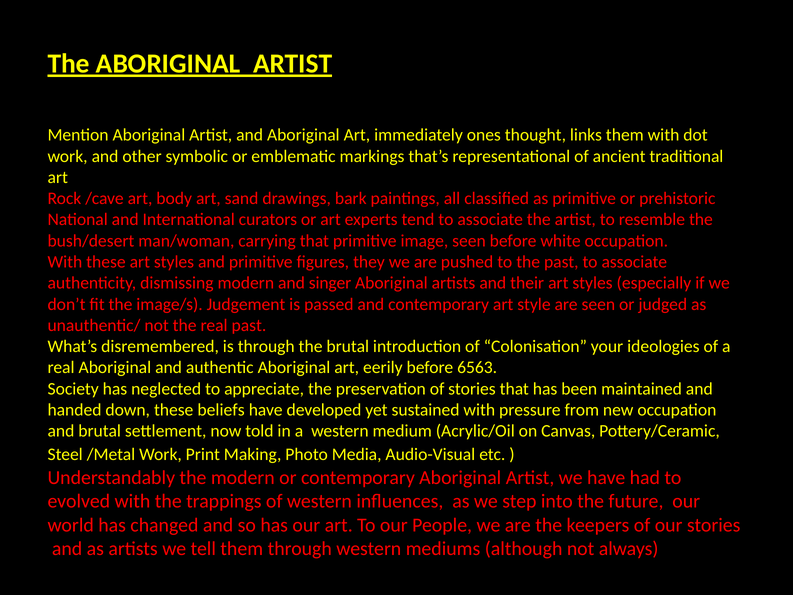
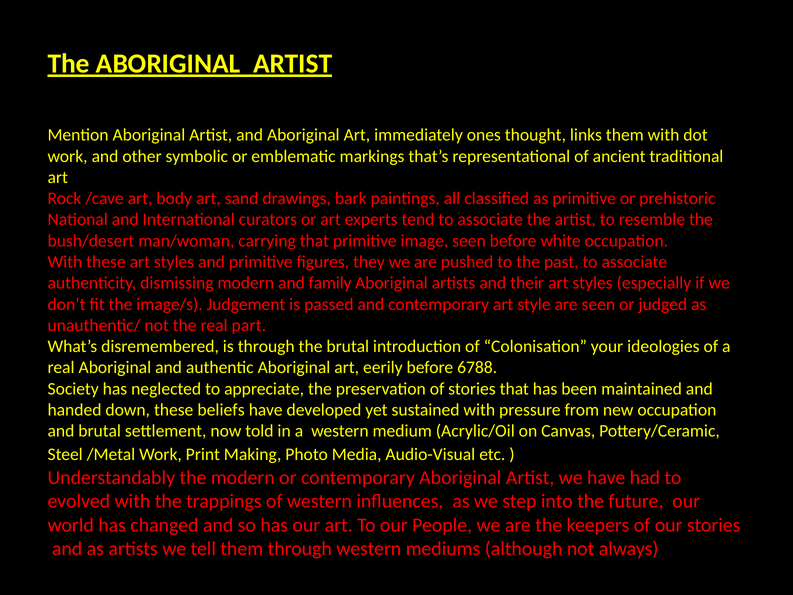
singer: singer -> family (330, 283)
real past: past -> part (249, 325)
6563: 6563 -> 6788 (477, 368)
